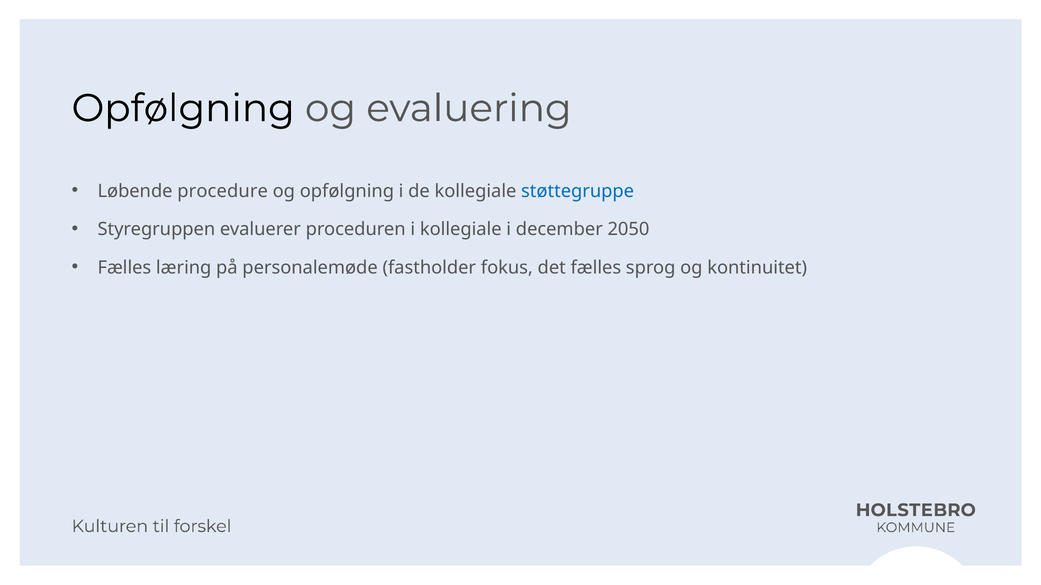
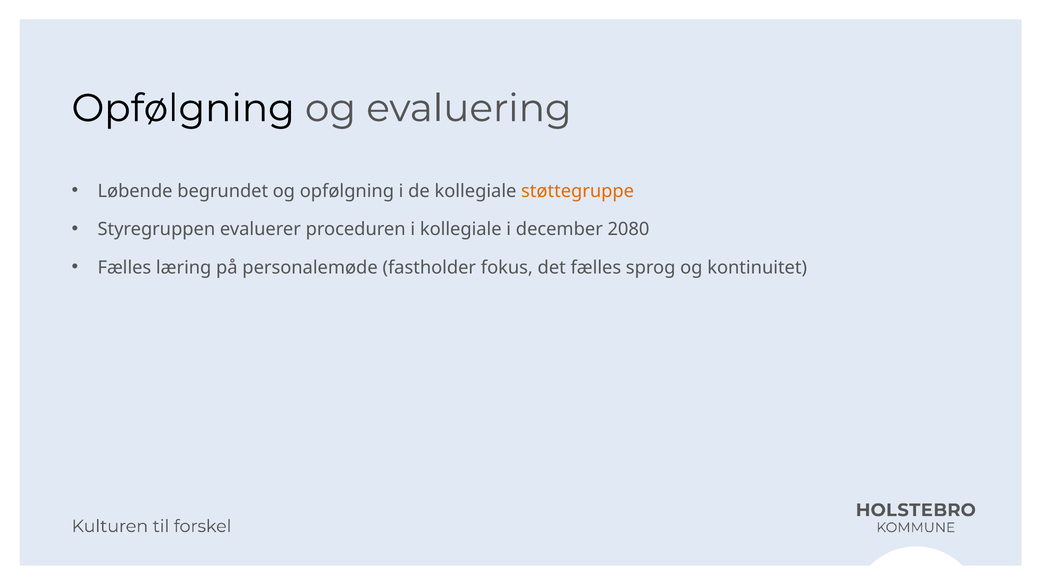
procedure: procedure -> begrundet (223, 191)
støttegruppe colour: blue -> orange (578, 191)
2050: 2050 -> 2080 (628, 229)
